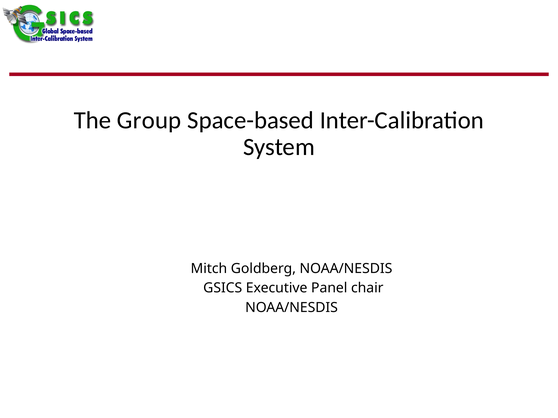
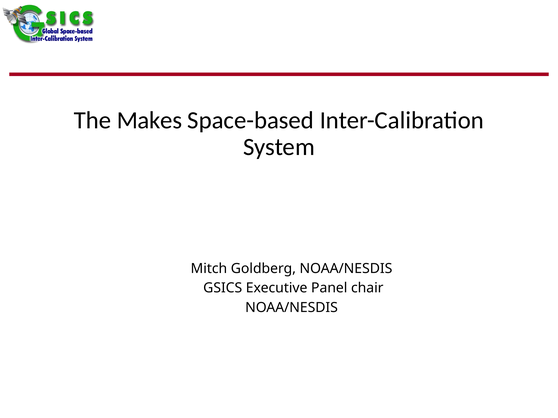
Group: Group -> Makes (149, 121)
